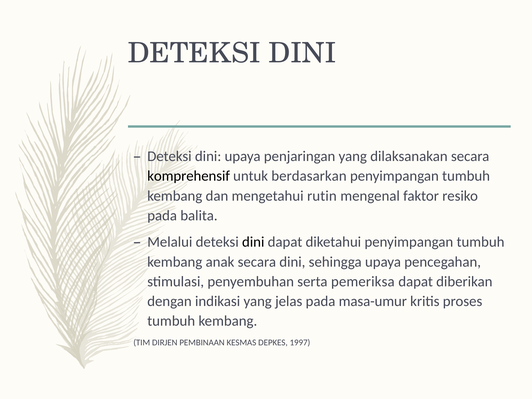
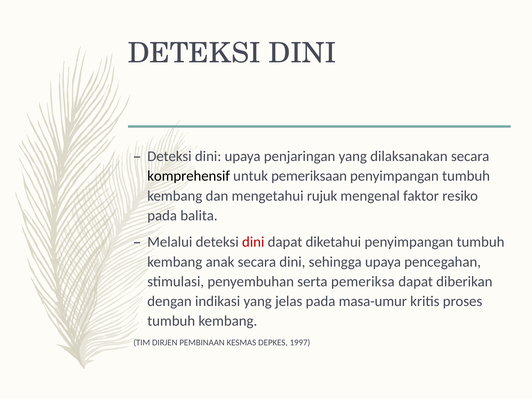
berdasarkan: berdasarkan -> pemeriksaan (309, 176)
rutin: rutin -> rujuk (322, 196)
dini colour: black -> red (253, 242)
